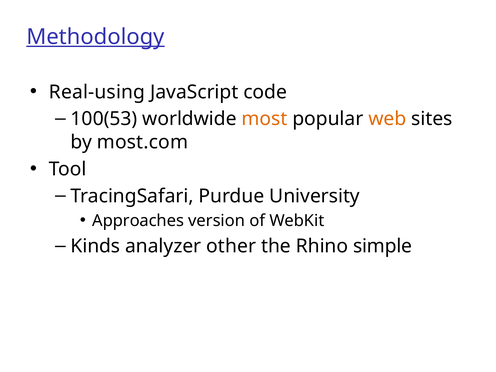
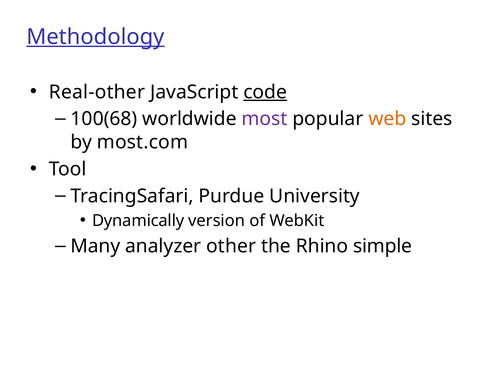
Real-using: Real-using -> Real-other (97, 92)
code underline: none -> present (265, 92)
100(53: 100(53 -> 100(68 (104, 119)
most colour: orange -> purple (265, 119)
Approaches: Approaches -> Dynamically (138, 221)
Kinds: Kinds -> Many (95, 246)
